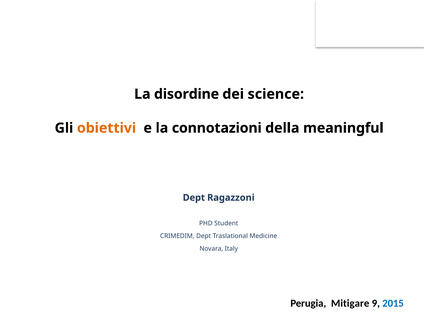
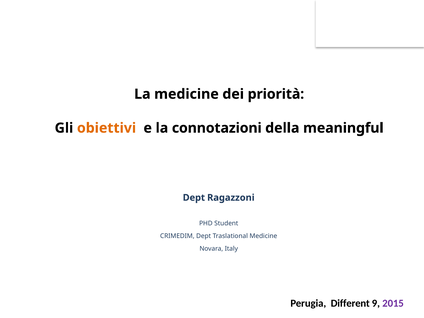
La disordine: disordine -> medicine (186, 94)
science: science -> priorità (276, 94)
Mitigare: Mitigare -> Different (350, 303)
2015 colour: blue -> purple (393, 303)
